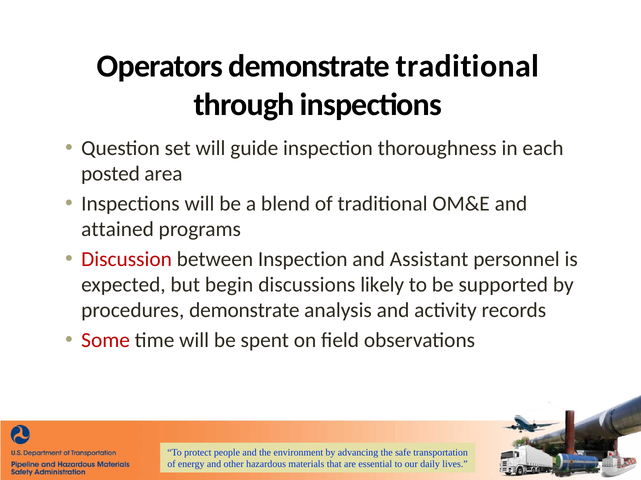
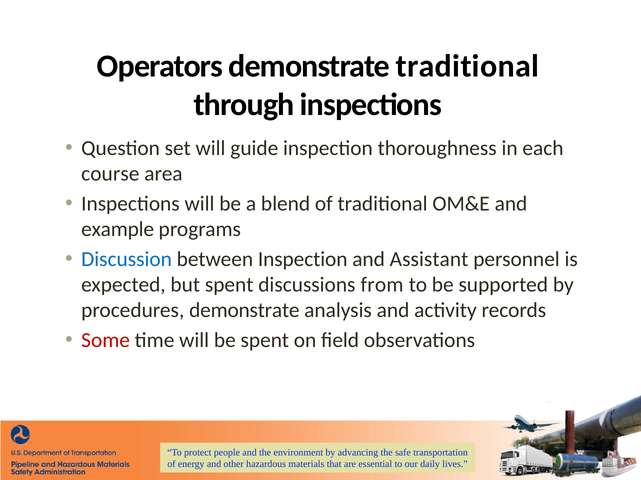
posted: posted -> course (110, 174)
attained: attained -> example (118, 230)
Discussion colour: red -> blue (127, 260)
but begin: begin -> spent (229, 285)
likely: likely -> from (382, 285)
